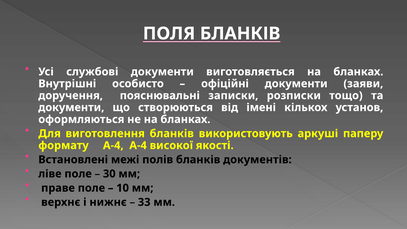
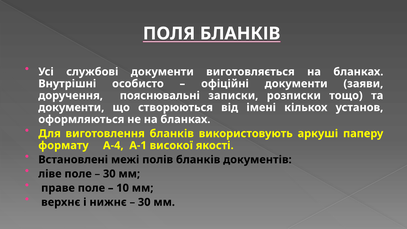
А-4 А-4: А-4 -> А-1 (138, 145)
33: 33 -> 30 (144, 202)
